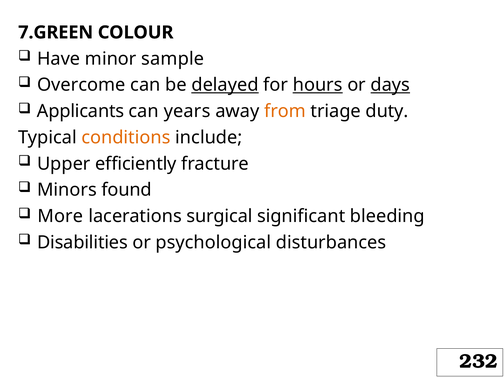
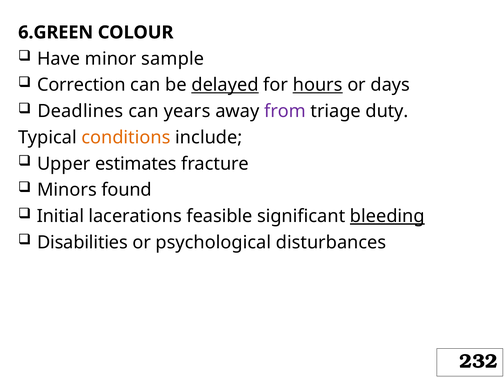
7.GREEN: 7.GREEN -> 6.GREEN (56, 32)
Overcome: Overcome -> Correction (81, 85)
days underline: present -> none (390, 85)
Applicants: Applicants -> Deadlines (80, 111)
from colour: orange -> purple (285, 111)
efficiently: efficiently -> estimates (136, 164)
More: More -> Initial (60, 216)
surgical: surgical -> feasible (219, 216)
bleeding underline: none -> present (387, 216)
